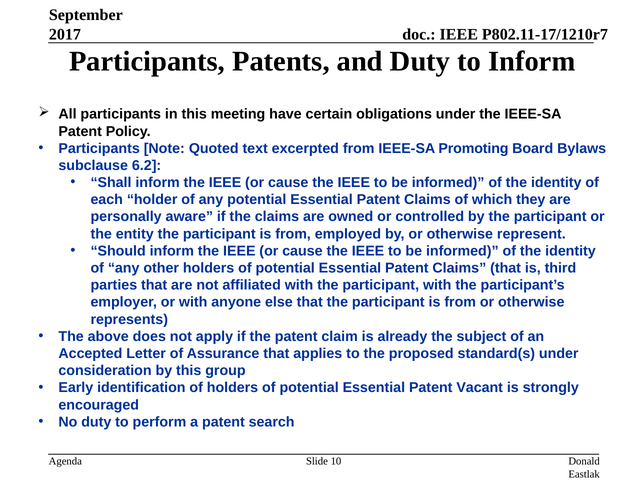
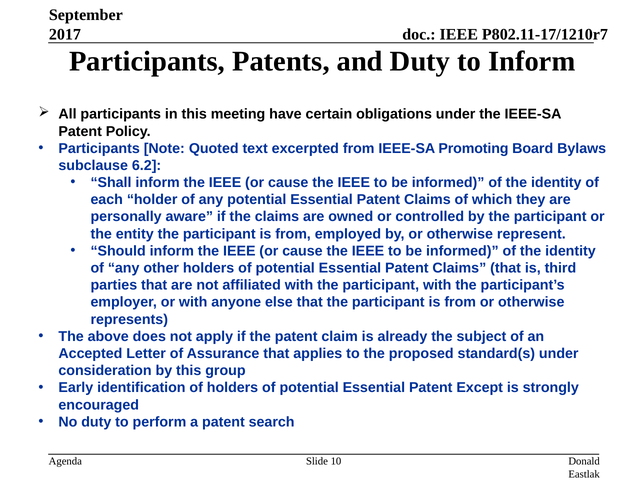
Vacant: Vacant -> Except (480, 388)
